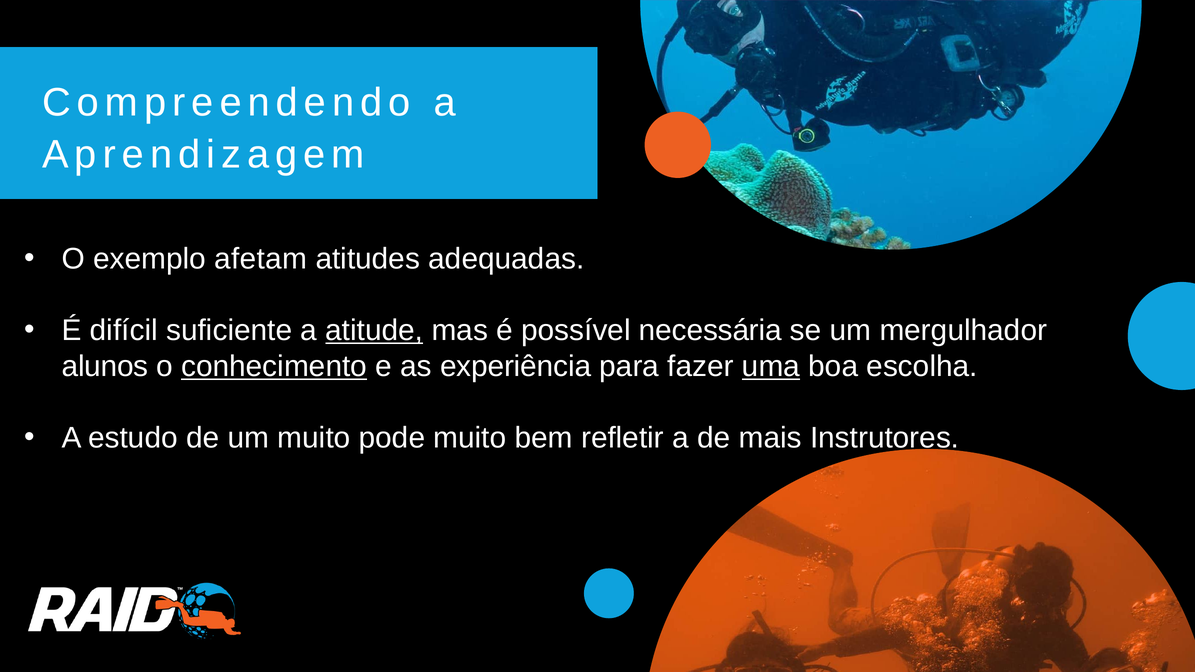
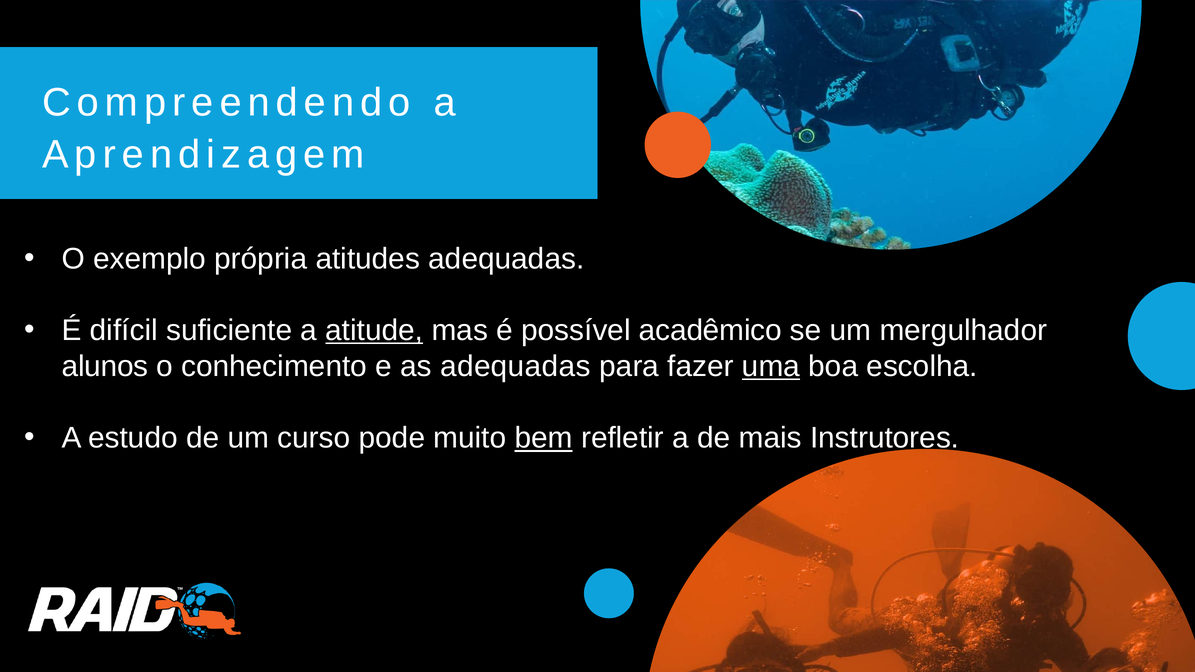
afetam: afetam -> própria (261, 259)
necessária: necessária -> acadêmico (710, 331)
conhecimento underline: present -> none (274, 366)
as experiência: experiência -> adequadas (515, 366)
um muito: muito -> curso (314, 438)
bem underline: none -> present (544, 438)
